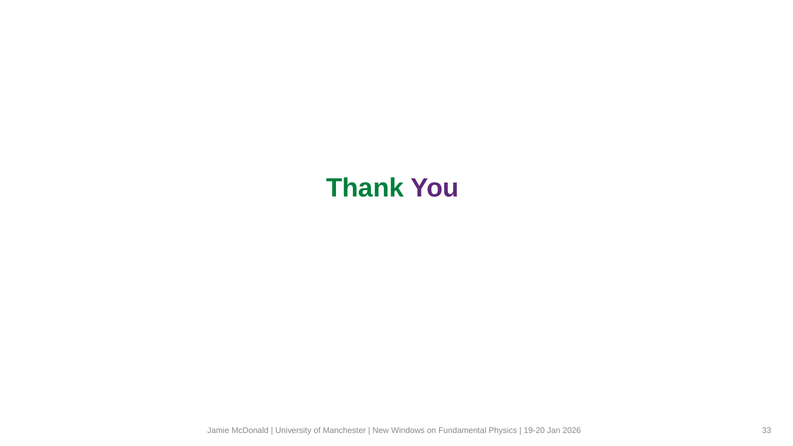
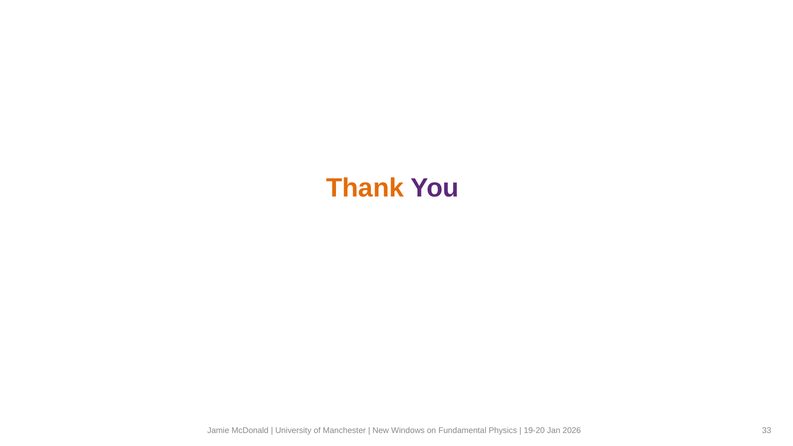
Thank colour: green -> orange (365, 188)
